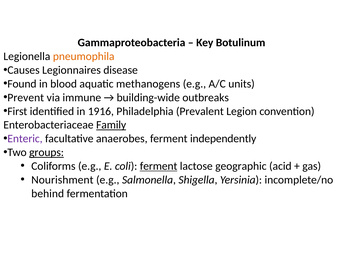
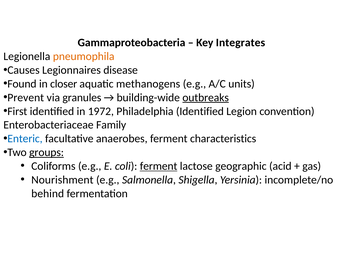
Botulinum: Botulinum -> Integrates (241, 43)
blood: blood -> closer (64, 84)
immune: immune -> granules (82, 98)
outbreaks underline: none -> present (206, 98)
1916: 1916 -> 1972 (101, 111)
Philadelphia Prevalent: Prevalent -> Identified (200, 111)
Family underline: present -> none (111, 125)
Enteric colour: purple -> blue (25, 139)
independently: independently -> characteristics (223, 139)
